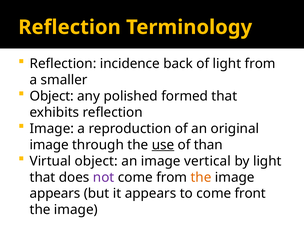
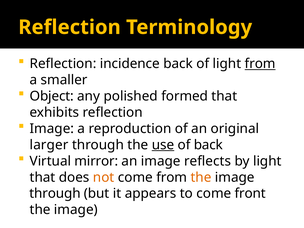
from underline: none -> present (260, 64)
image: image -> larger (49, 145)
of than: than -> back (208, 145)
Virtual object: object -> mirror (96, 161)
vertical: vertical -> reflects (208, 161)
not colour: purple -> orange (104, 177)
appears: appears -> through (55, 194)
